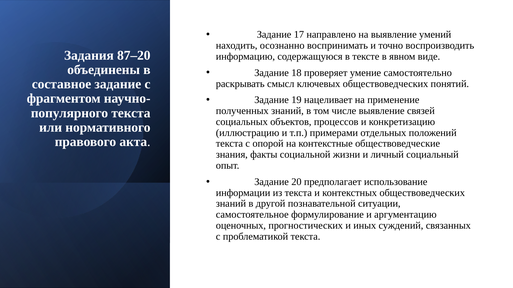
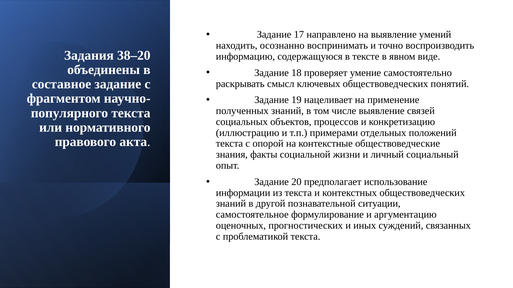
87–20: 87–20 -> 38–20 (134, 56)
